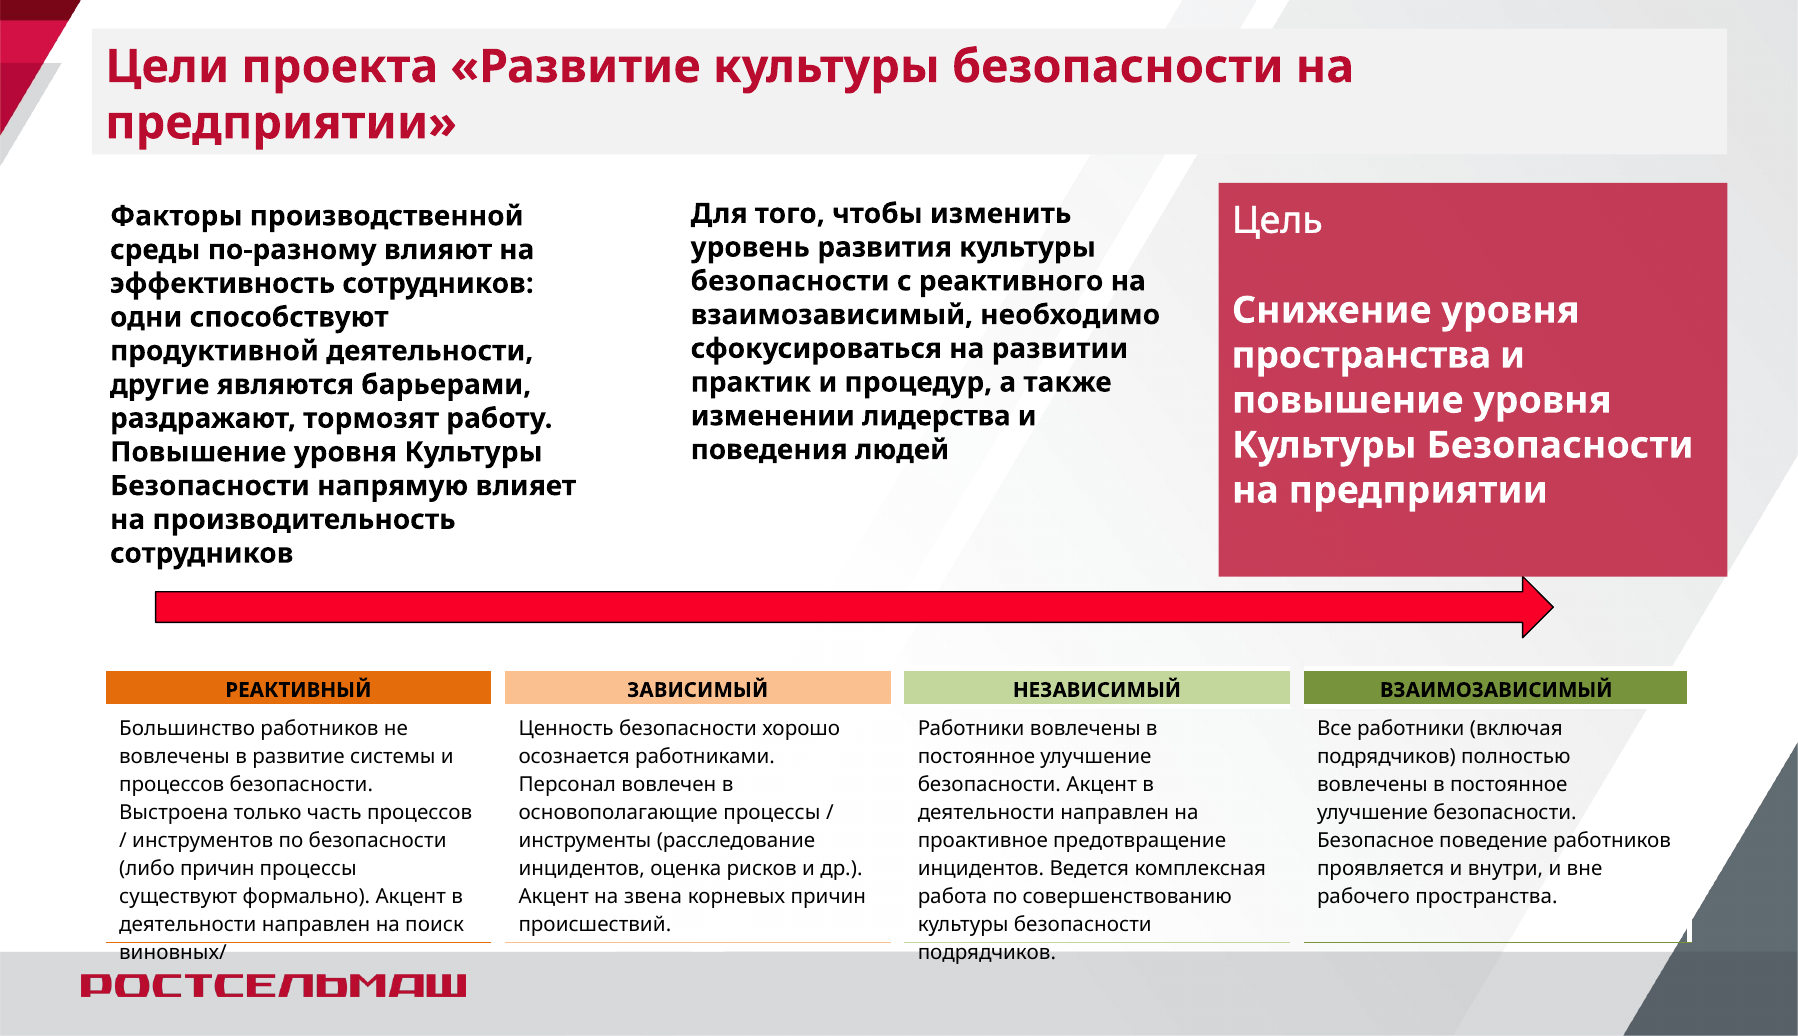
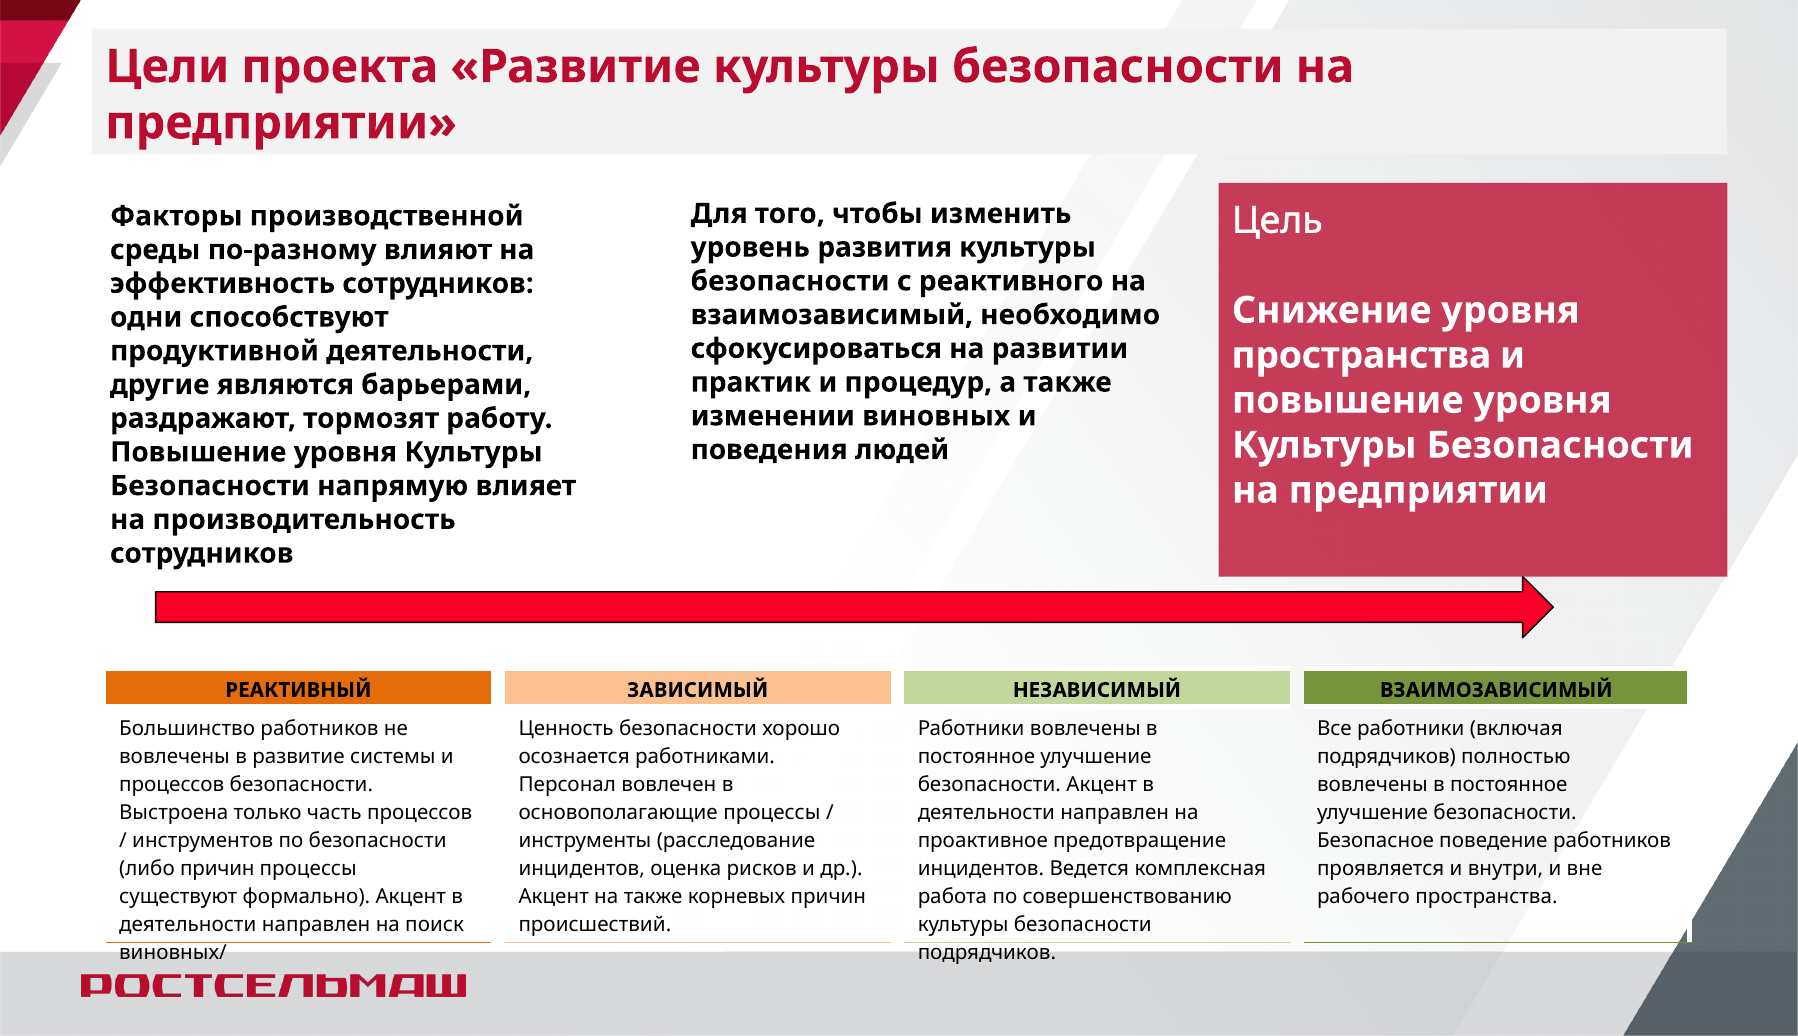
лидерства: лидерства -> виновных (936, 416)
на звена: звена -> также (653, 897)
